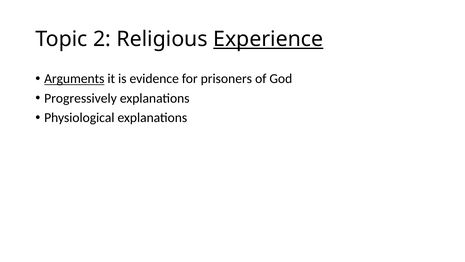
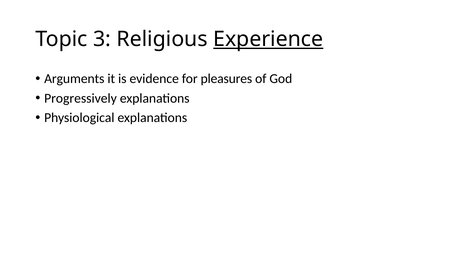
2: 2 -> 3 (102, 39)
Arguments underline: present -> none (74, 79)
prisoners: prisoners -> pleasures (226, 79)
